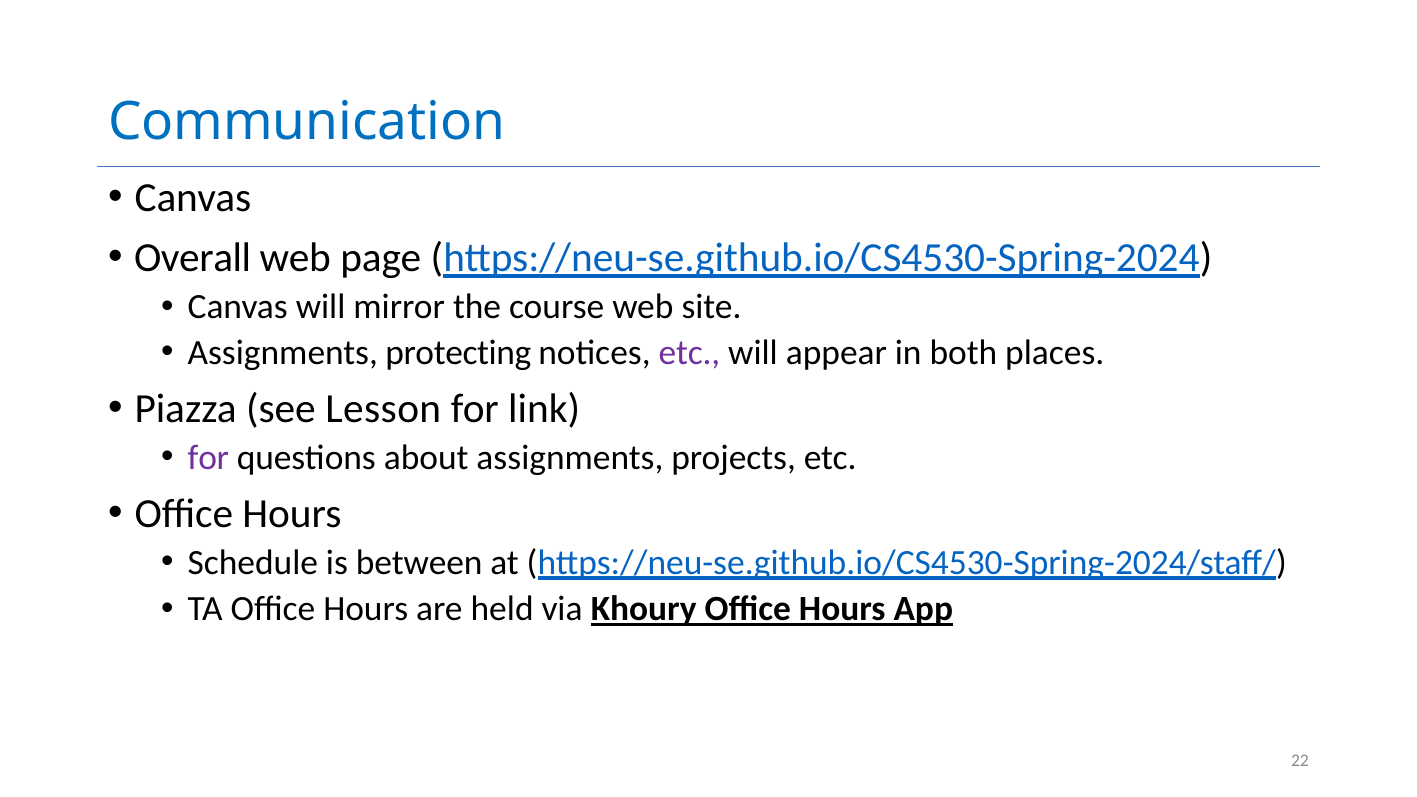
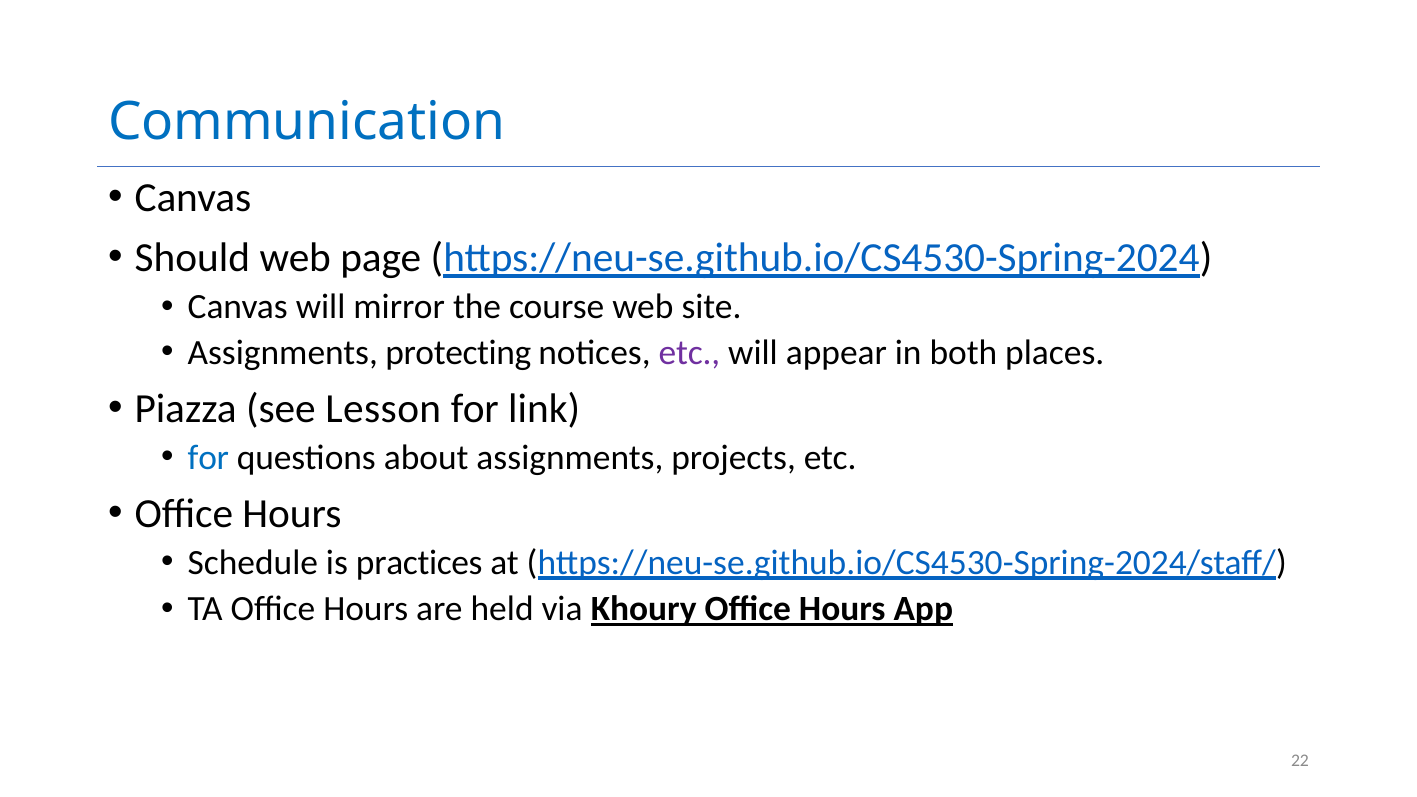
Overall: Overall -> Should (192, 258)
for colour: purple -> blue (208, 457)
between: between -> practices (419, 563)
